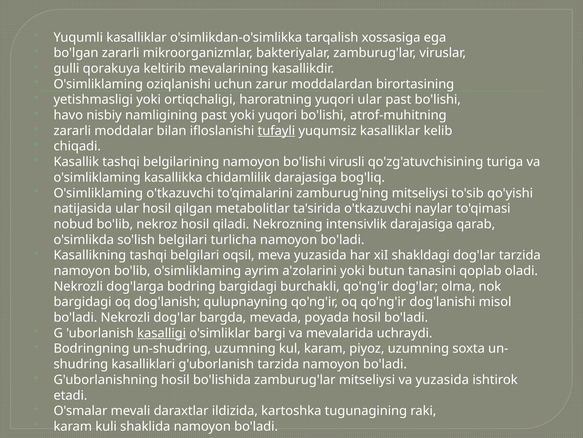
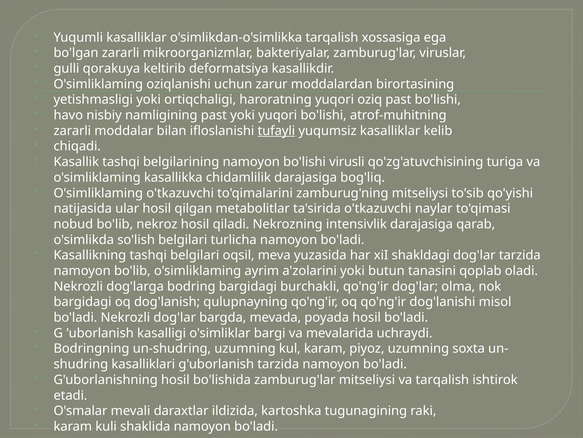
mevalarining: mevalarining -> deformatsiya (229, 68)
yuqori ular: ular -> oziq (370, 99)
kasalligi underline: present -> none (162, 333)
va yuzasida: yuzasida -> tarqalish (442, 379)
